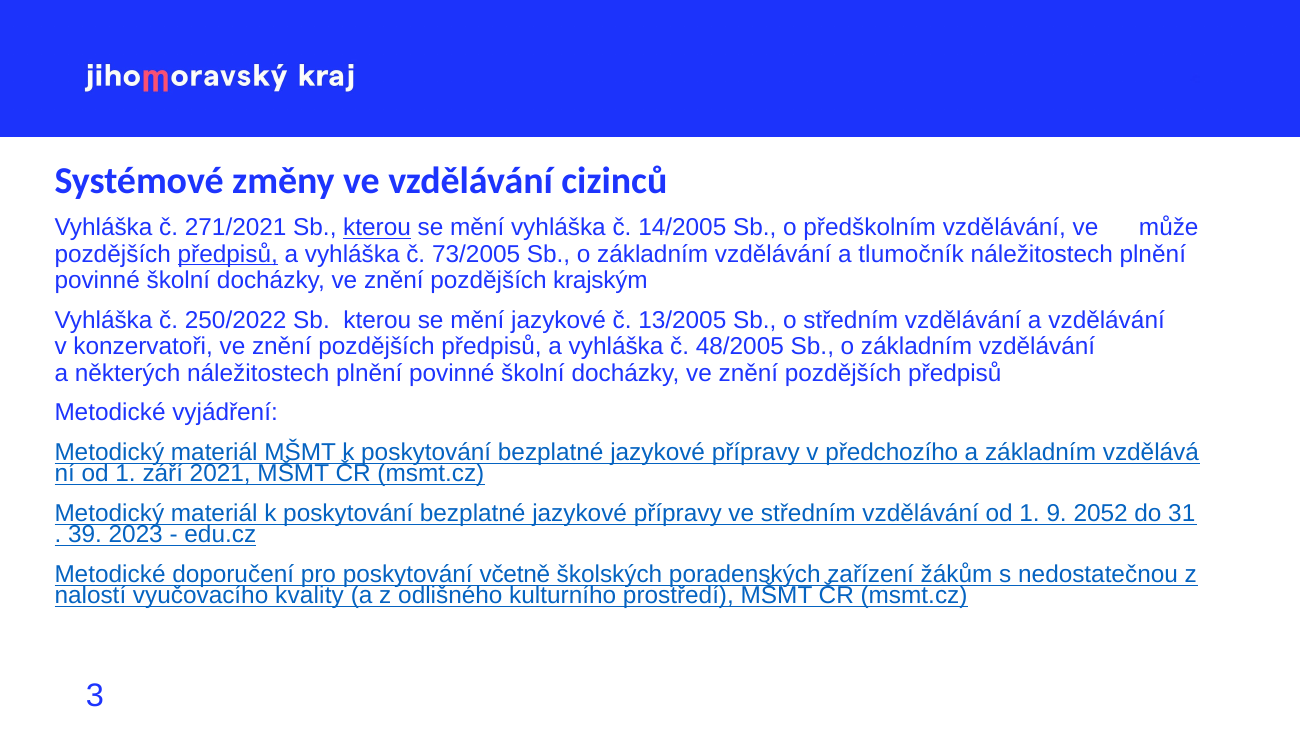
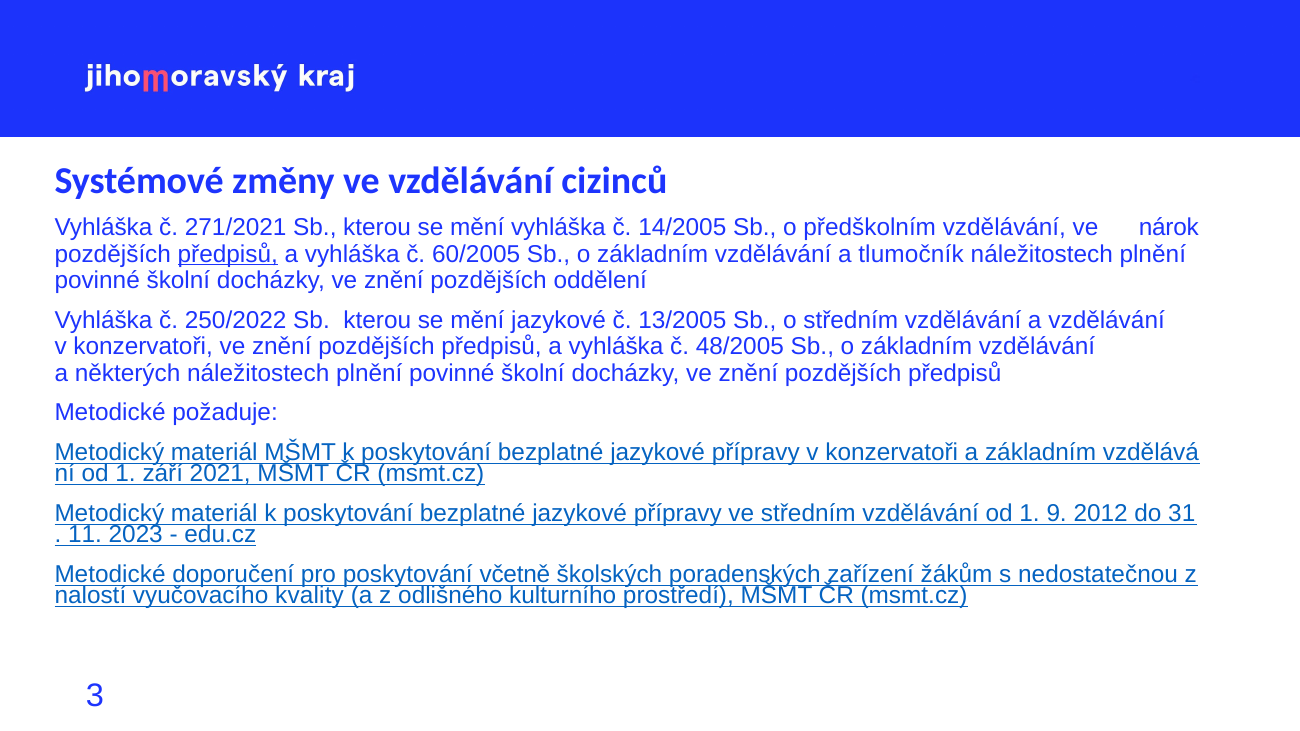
kterou underline: present -> none (377, 228)
může: může -> nárok (1169, 228)
73/2005: 73/2005 -> 60/2005 (476, 254)
krajským: krajským -> oddělení (600, 281)
vyjádření: vyjádření -> požaduje (225, 413)
přípravy v předchozího: předchozího -> konzervatoři (892, 453)
2052: 2052 -> 2012 (1101, 514)
39: 39 -> 11 (85, 535)
